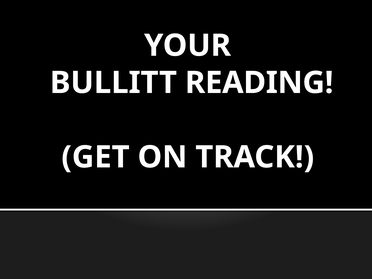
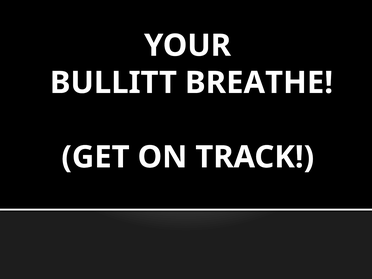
READING: READING -> BREATHE (259, 83)
